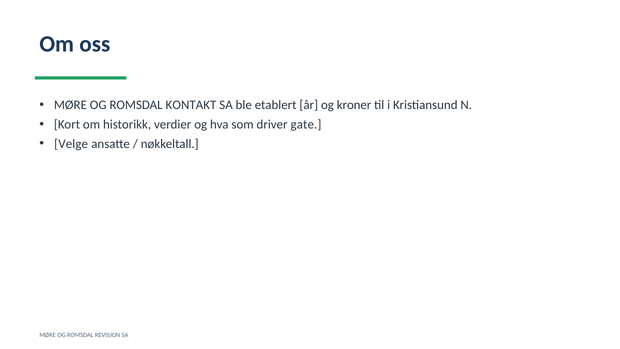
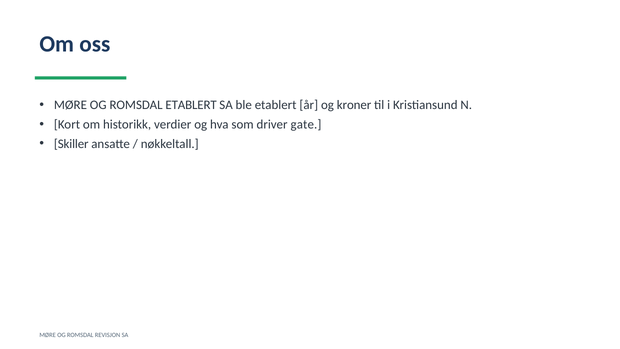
ROMSDAL KONTAKT: KONTAKT -> ETABLERT (191, 105)
Velge: Velge -> Skiller (71, 144)
